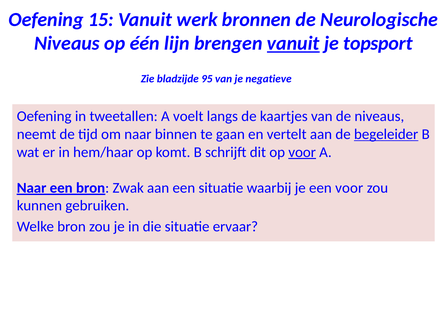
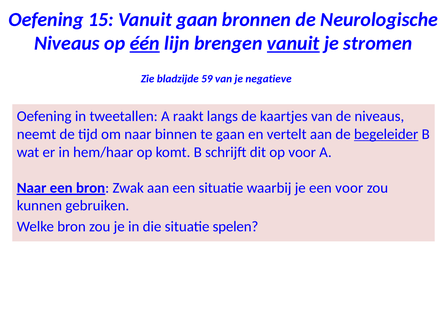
Vanuit werk: werk -> gaan (197, 20)
één underline: none -> present (145, 43)
topsport: topsport -> stromen (378, 43)
95: 95 -> 59 (207, 79)
voelt: voelt -> raakt (188, 116)
voor underline: present -> none (302, 152)
ervaar: ervaar -> spelen (235, 227)
